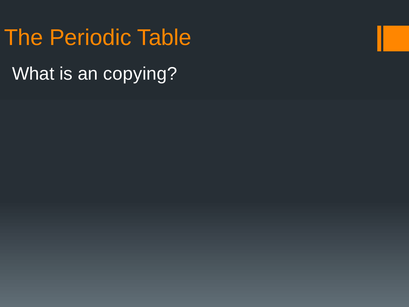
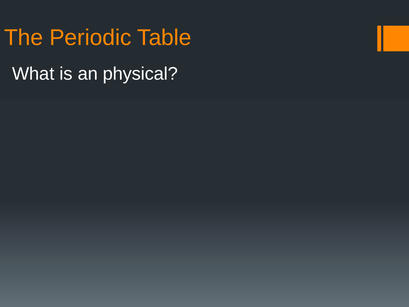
copying: copying -> physical (140, 74)
